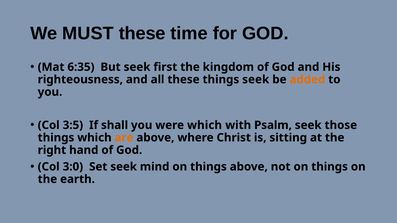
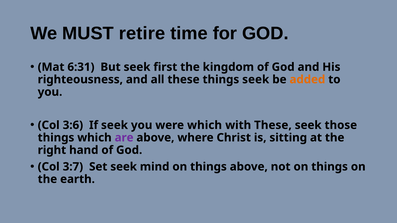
MUST these: these -> retire (142, 33)
6:35: 6:35 -> 6:31 (81, 67)
3:5: 3:5 -> 3:6 (73, 125)
If shall: shall -> seek (114, 125)
with Psalm: Psalm -> These (273, 125)
are colour: orange -> purple (124, 138)
3:0: 3:0 -> 3:7 (73, 167)
